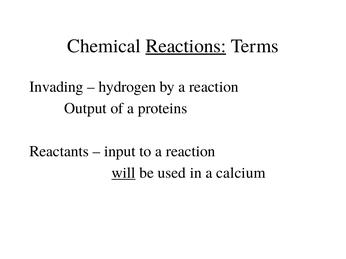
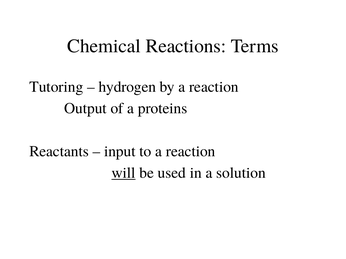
Reactions underline: present -> none (186, 46)
Invading: Invading -> Tutoring (56, 87)
calcium: calcium -> solution (241, 173)
